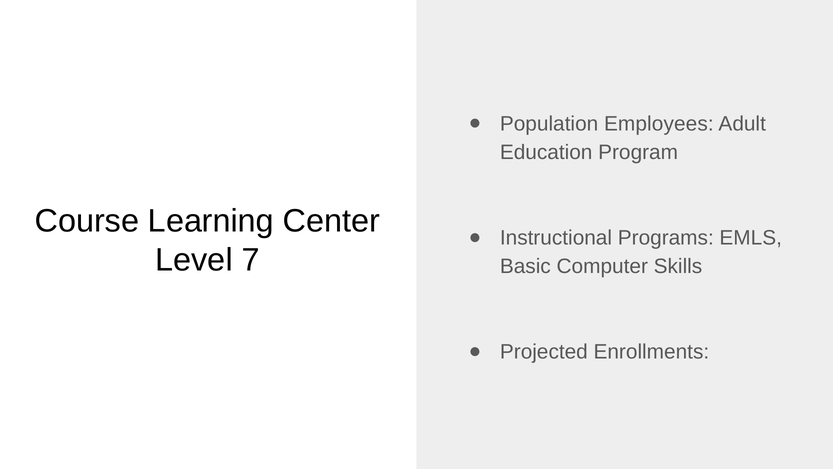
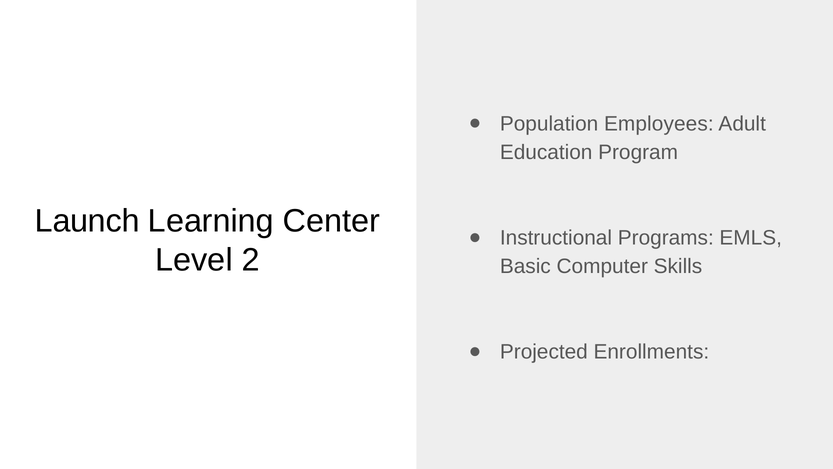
Course: Course -> Launch (87, 221)
7: 7 -> 2 (251, 260)
